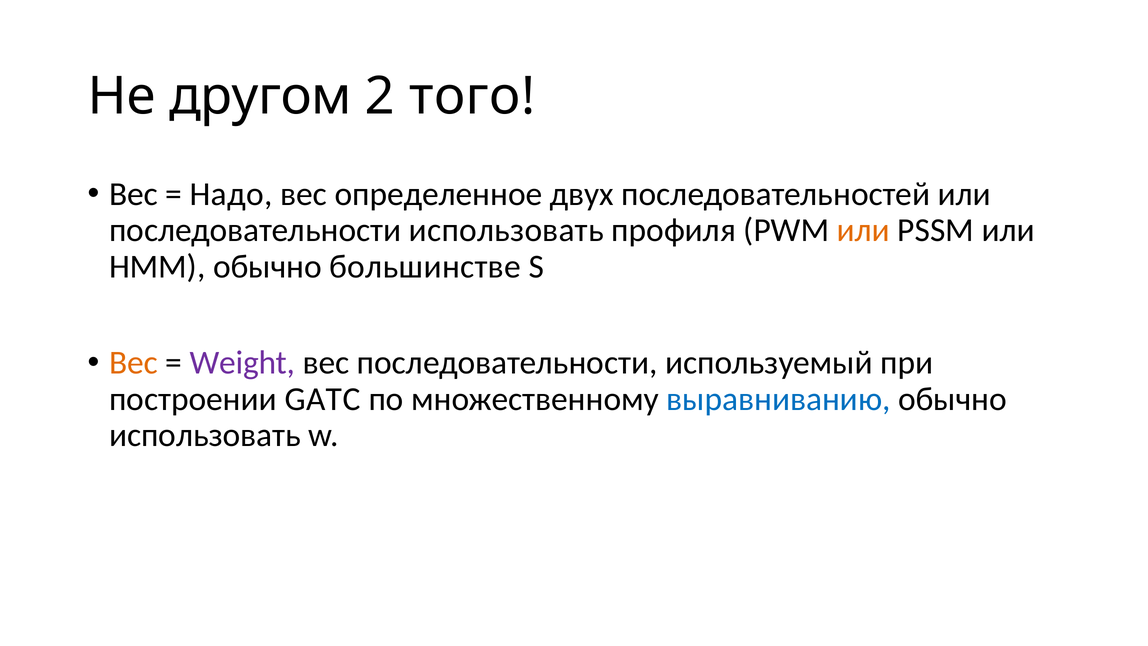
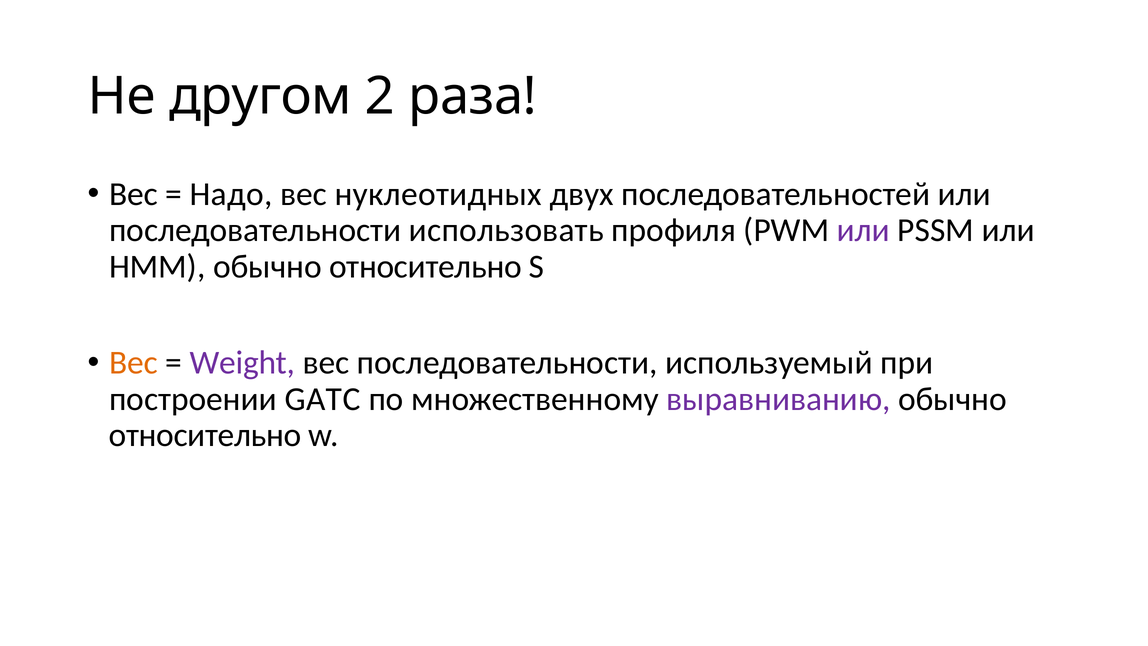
того: того -> раза (473, 96)
определенное: определенное -> нуклеотидных (438, 194)
или colour: orange -> purple (863, 230)
HMM обычно большинстве: большинстве -> относительно (425, 266)
выравниванию colour: blue -> purple (778, 399)
использовать: использовать -> относительно (205, 435)
